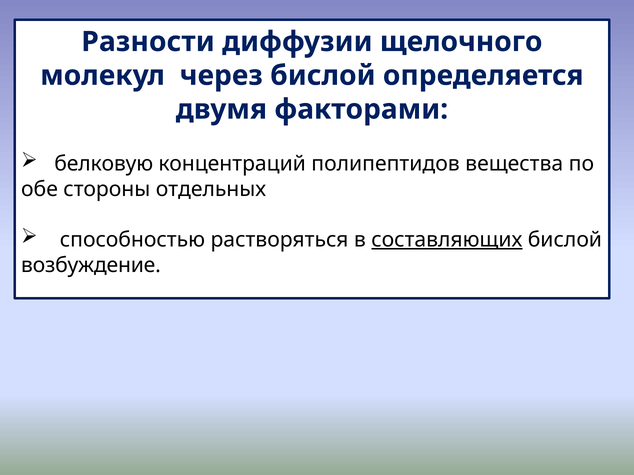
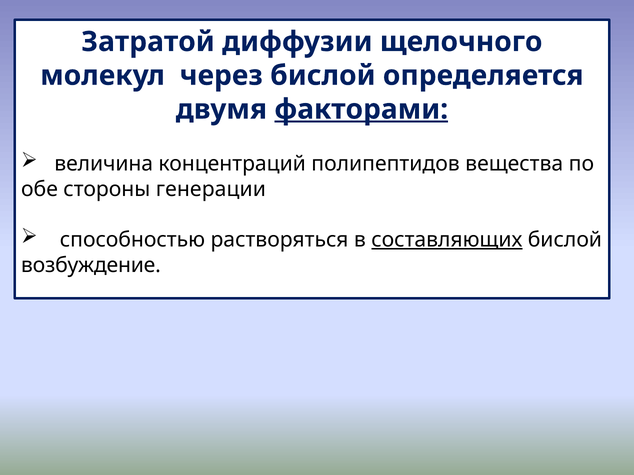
Разности: Разности -> Затратой (148, 42)
факторами underline: none -> present (361, 109)
белковую: белковую -> величина (104, 164)
отдельных: отдельных -> генерации (211, 189)
